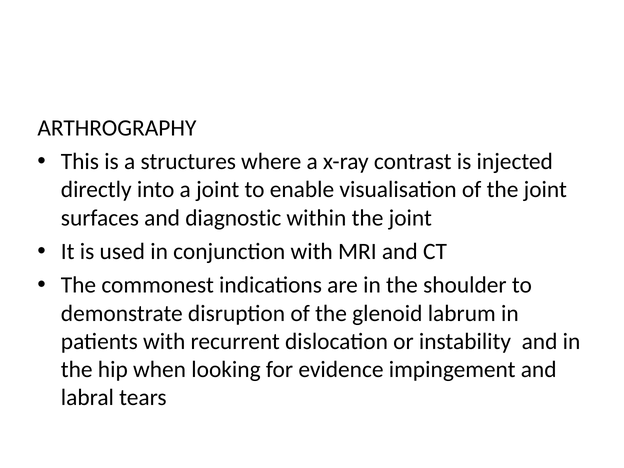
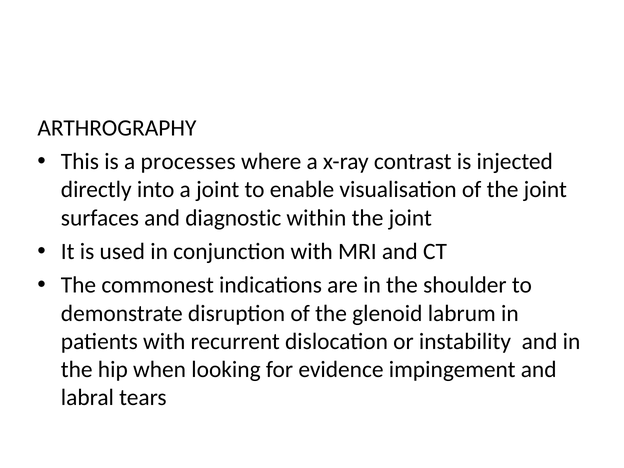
structures: structures -> processes (188, 162)
